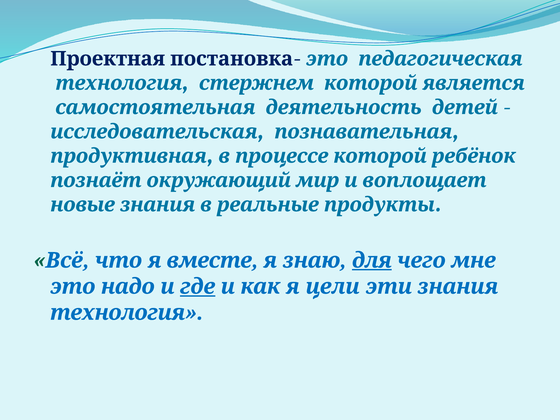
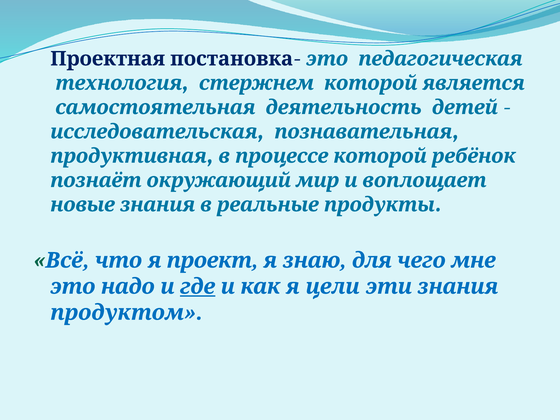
вместе: вместе -> проект (213, 260)
для underline: present -> none (372, 260)
технология: технология -> продуктом (127, 313)
